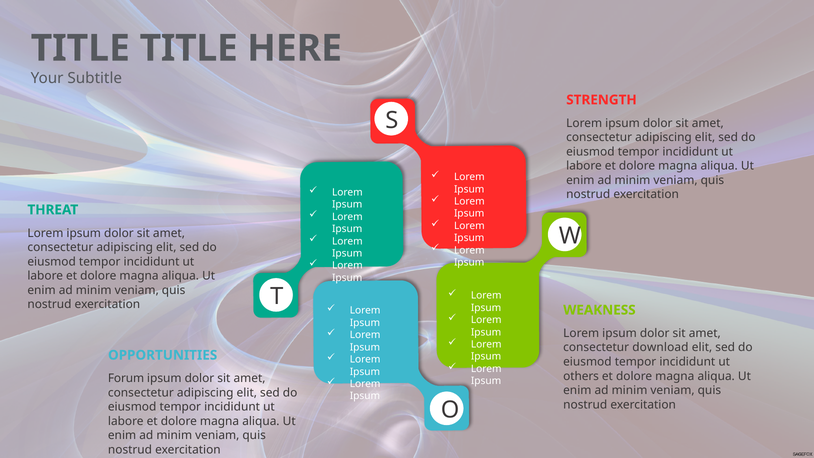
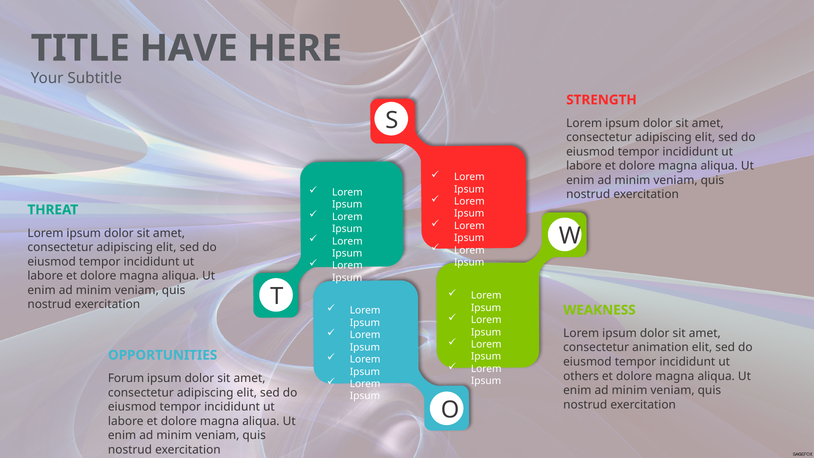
TITLE: TITLE -> HAVE (189, 48)
download: download -> animation (660, 347)
